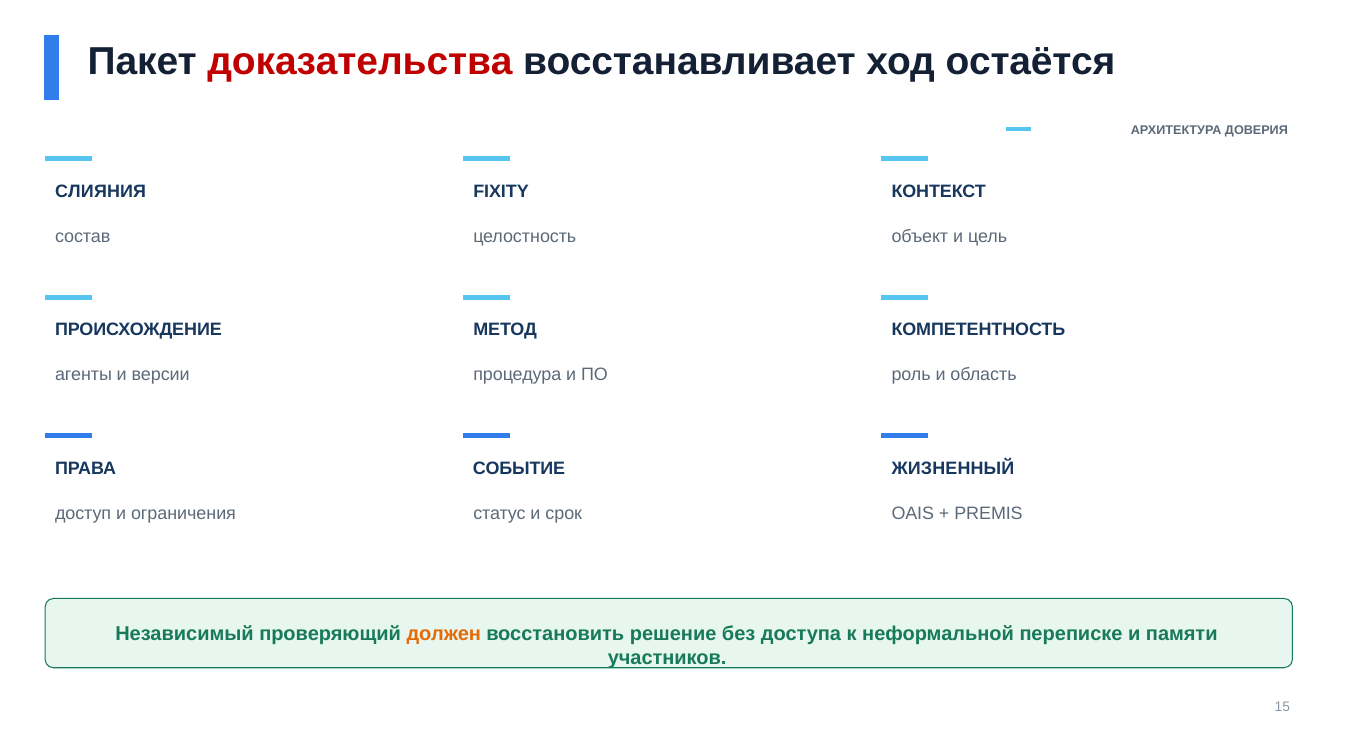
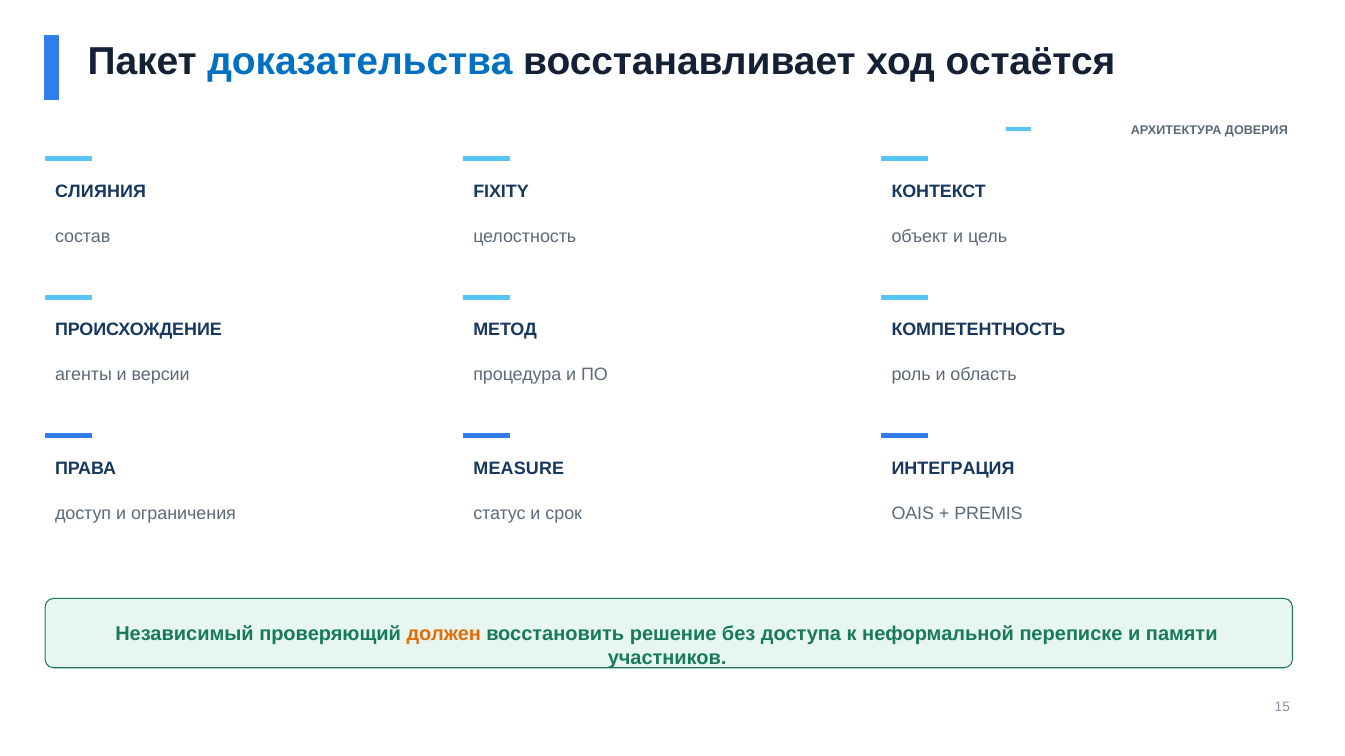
доказательства colour: red -> blue (360, 61)
СОБЫТИЕ: СОБЫТИЕ -> MEASURE (519, 469)
ЖИЗНЕННЫЙ: ЖИЗНЕННЫЙ -> ИНТЕГРАЦИЯ (953, 469)
